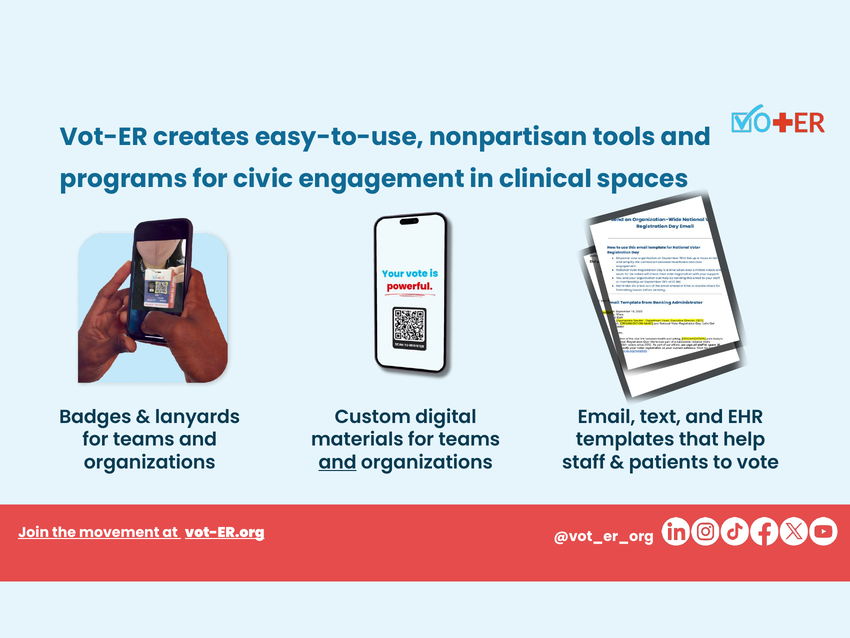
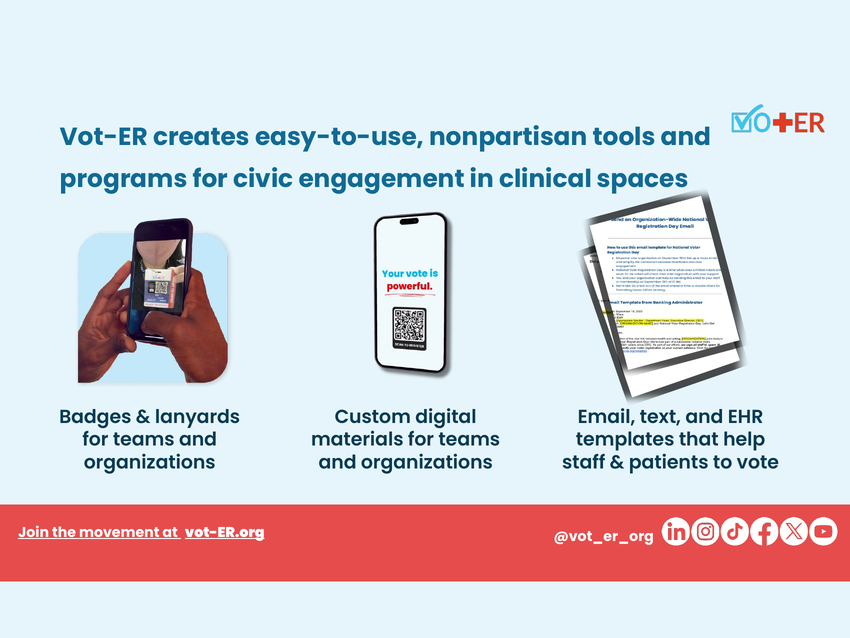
and underline: present -> none (338, 462)
